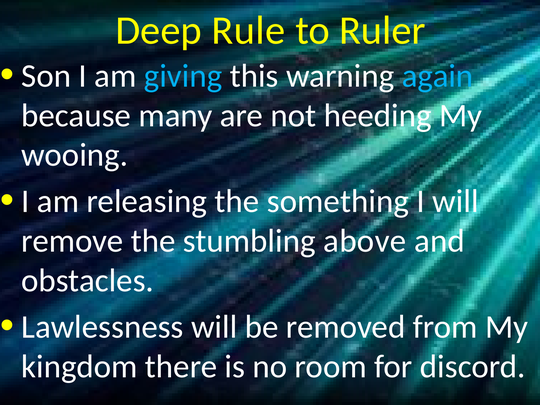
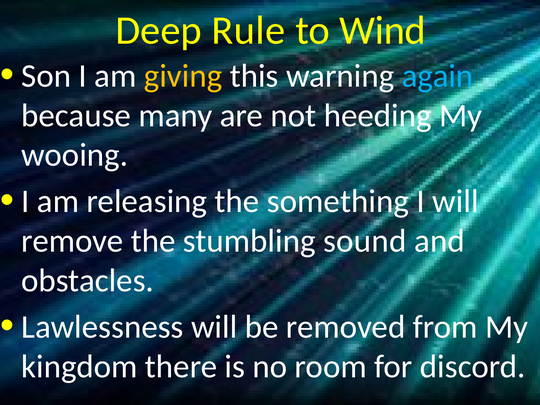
Ruler: Ruler -> Wind (382, 31)
giving colour: light blue -> yellow (183, 76)
above: above -> sound (365, 241)
